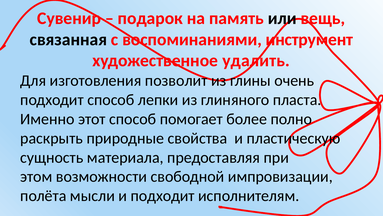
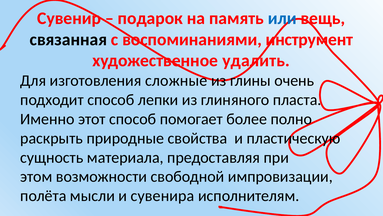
или colour: black -> blue (282, 18)
позволит: позволит -> сложные (176, 80)
и подходит: подходит -> сувенира (163, 195)
